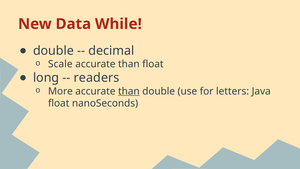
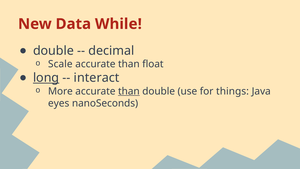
long underline: none -> present (46, 78)
readers: readers -> interact (97, 78)
letters: letters -> things (233, 91)
float: float -> eyes (59, 103)
